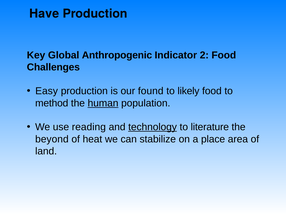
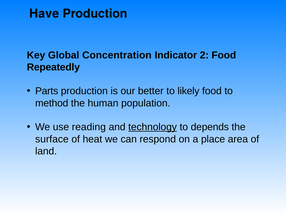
Anthropogenic: Anthropogenic -> Concentration (117, 55)
Challenges: Challenges -> Repeatedly (53, 67)
Easy: Easy -> Parts (47, 91)
found: found -> better (151, 91)
human underline: present -> none (103, 103)
literature: literature -> depends (210, 127)
beyond: beyond -> surface (52, 139)
stabilize: stabilize -> respond (158, 139)
